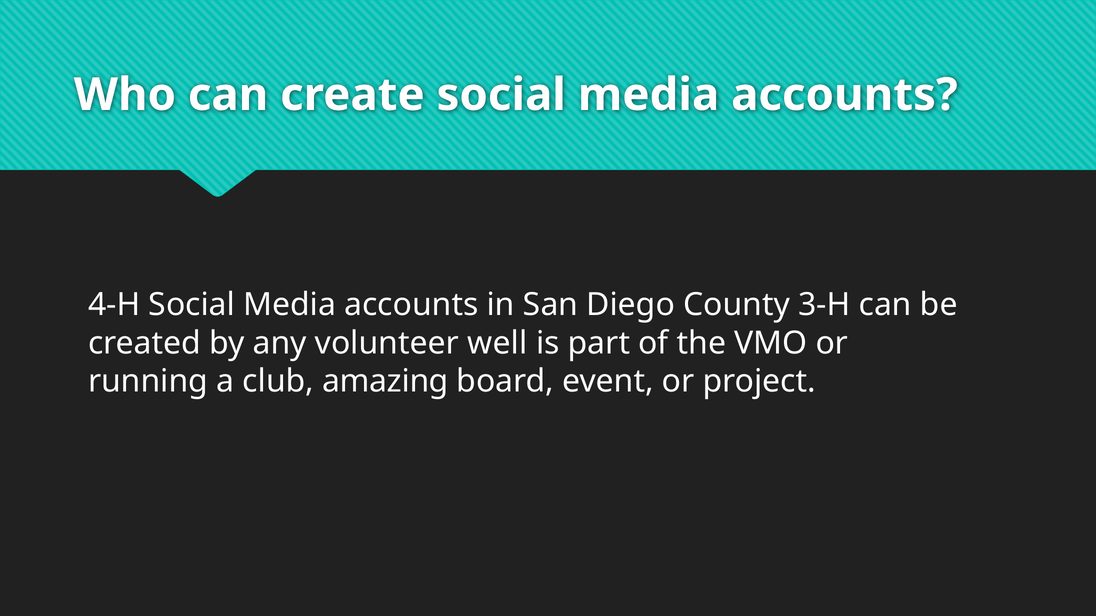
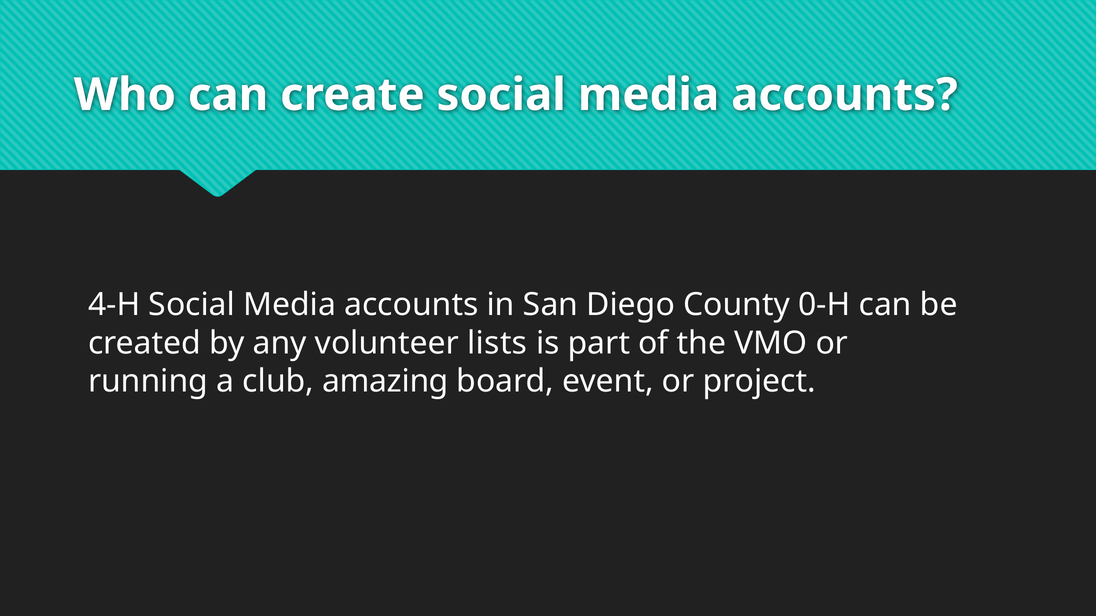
3-H: 3-H -> 0-H (824, 305)
well: well -> lists (497, 343)
